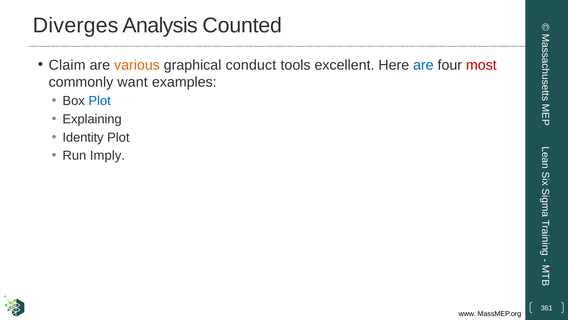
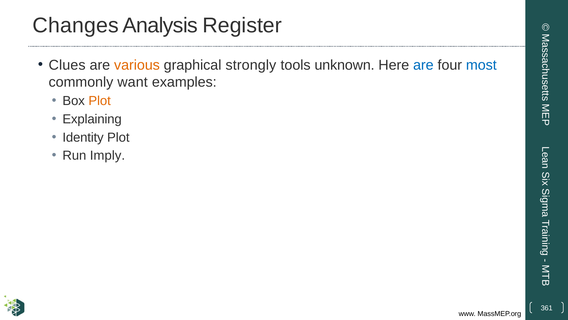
Diverges: Diverges -> Changes (76, 25)
Counted: Counted -> Register (242, 25)
Claim: Claim -> Clues (67, 65)
conduct: conduct -> strongly (251, 65)
excellent: excellent -> unknown (345, 65)
most colour: red -> blue (481, 65)
Plot colour: blue -> orange (100, 101)
